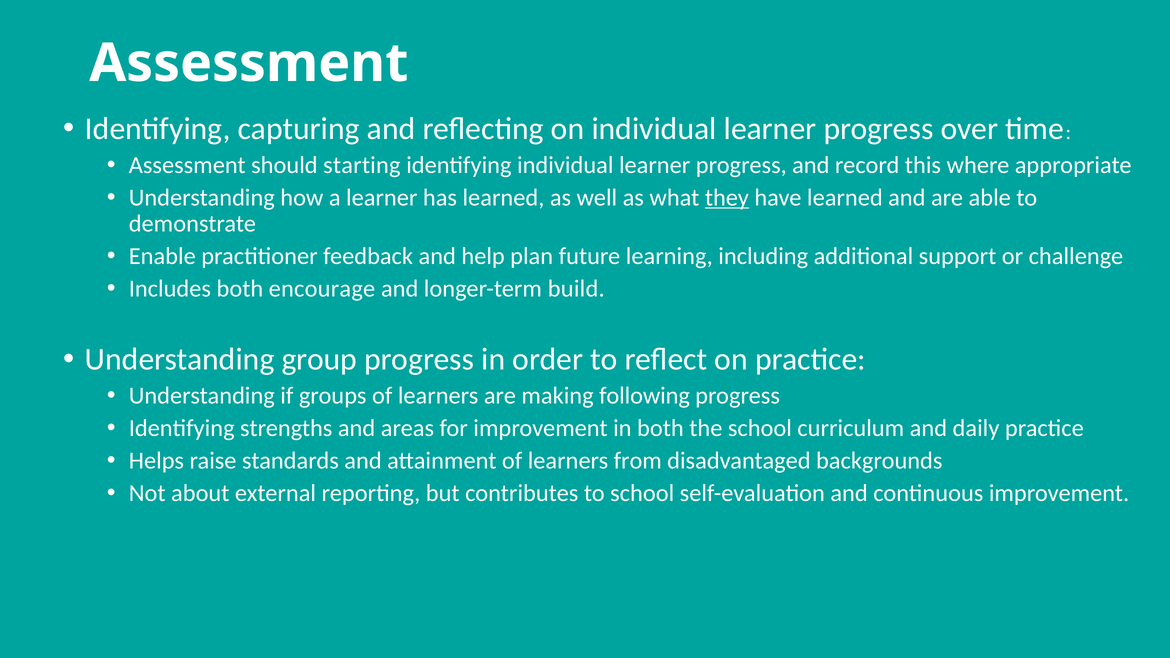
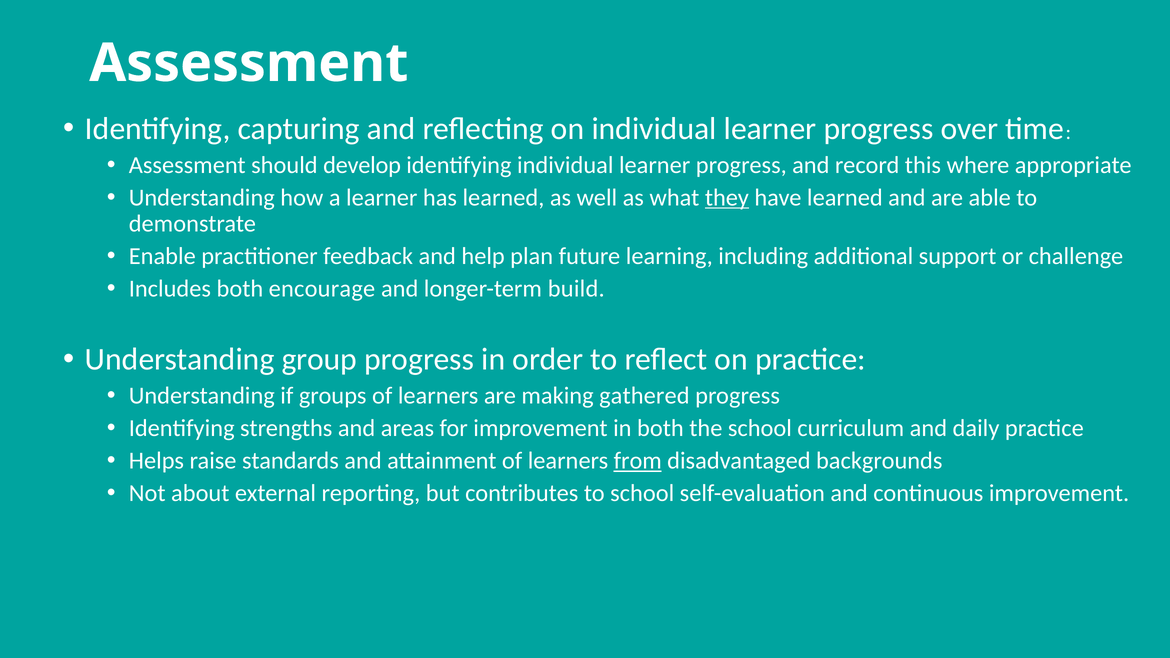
starting: starting -> develop (362, 165)
following: following -> gathered (644, 396)
from underline: none -> present (638, 461)
